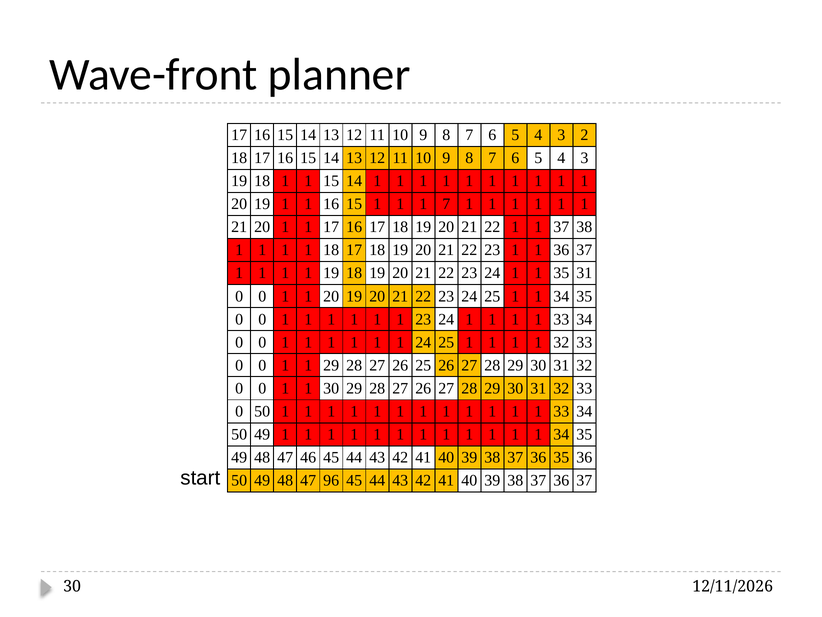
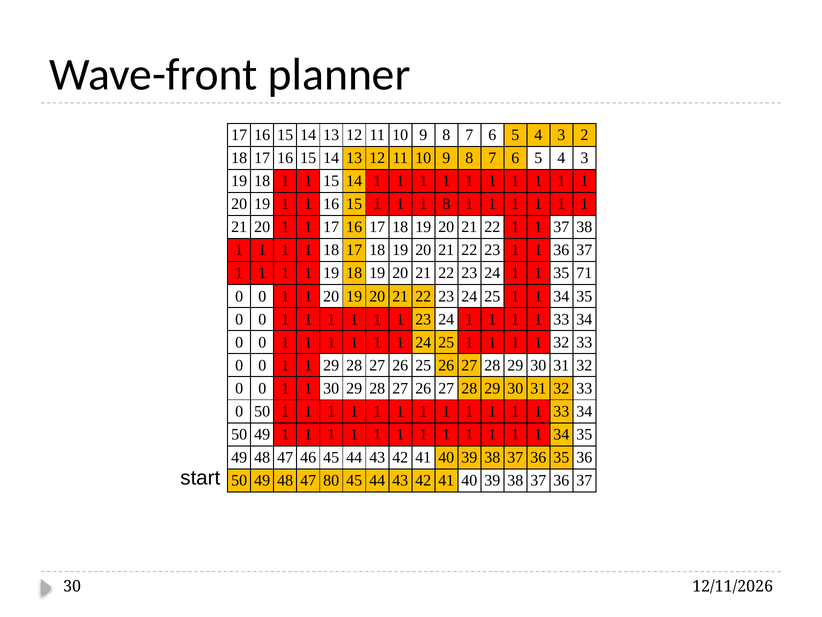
1 7: 7 -> 8 (446, 204)
35 31: 31 -> 71 (584, 273)
96: 96 -> 80 (331, 480)
